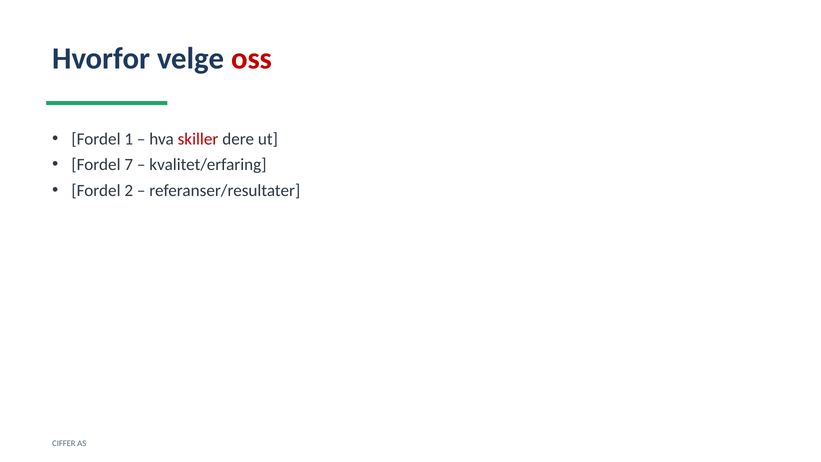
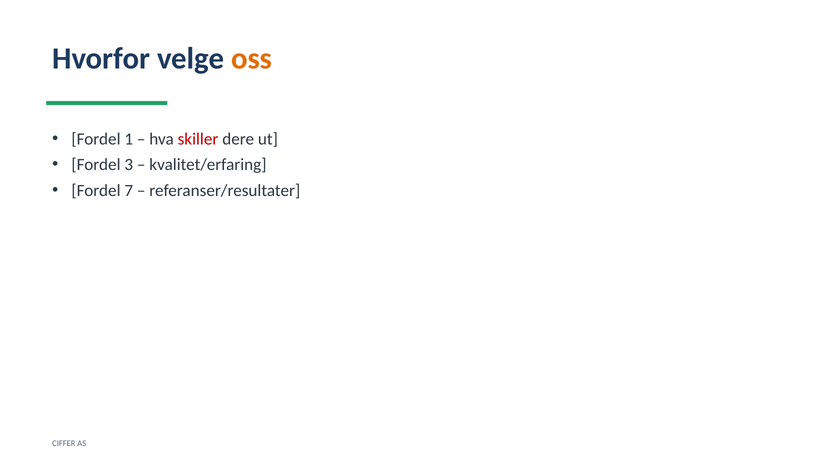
oss colour: red -> orange (252, 59)
7: 7 -> 3 (129, 165)
2: 2 -> 7 (129, 190)
